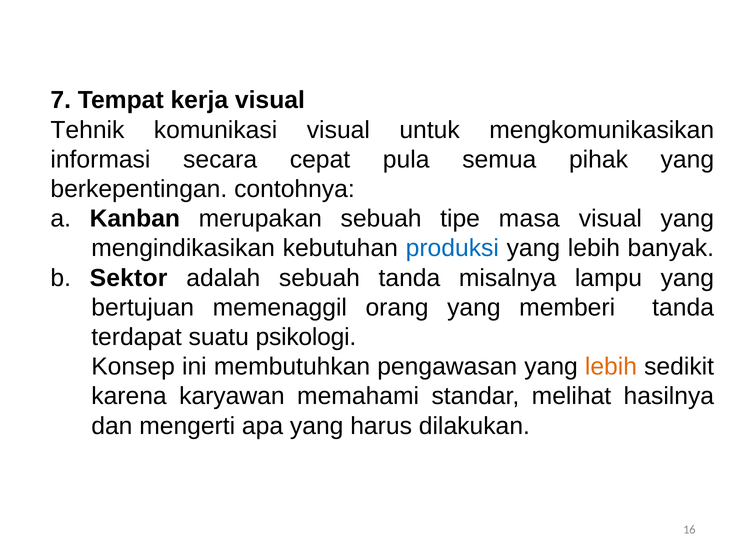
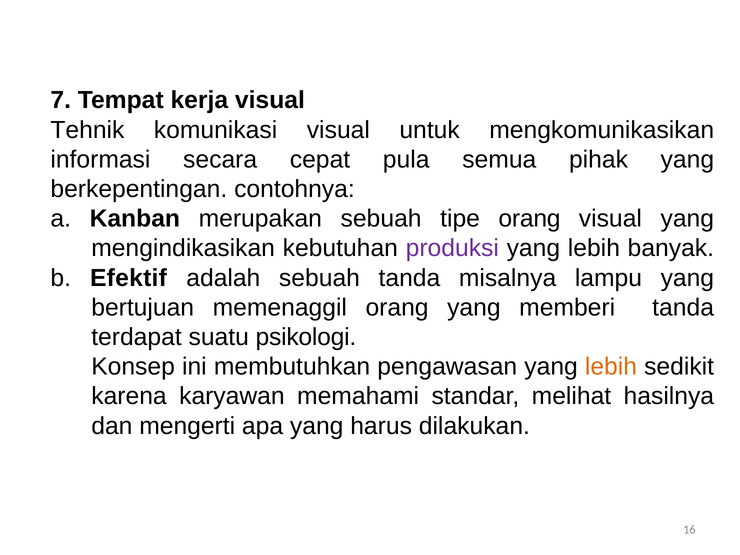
tipe masa: masa -> orang (530, 219)
produksi colour: blue -> purple (452, 248)
Sektor: Sektor -> Efektif (128, 278)
